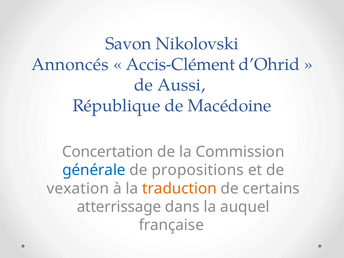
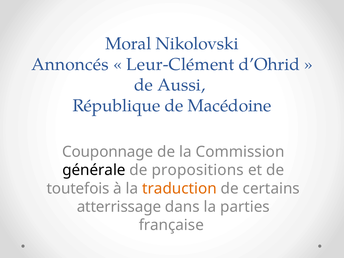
Savon: Savon -> Moral (128, 44)
Accis-Clément: Accis-Clément -> Leur-Clément (180, 64)
Concertation: Concertation -> Couponnage (108, 152)
générale colour: blue -> black (94, 170)
vexation: vexation -> toutefois (78, 189)
auquel: auquel -> parties (245, 207)
